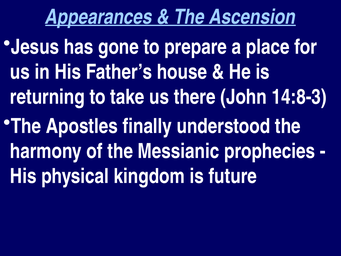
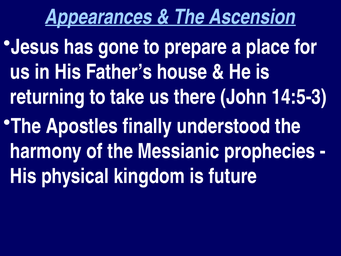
14:8-3: 14:8-3 -> 14:5-3 (299, 97)
